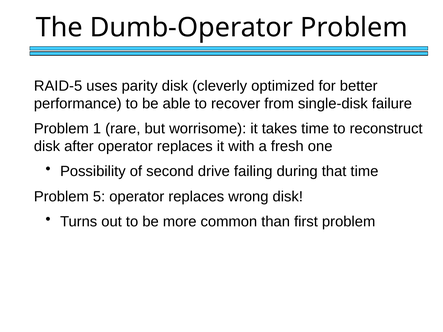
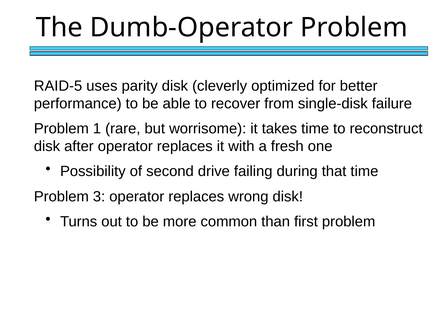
5: 5 -> 3 (99, 197)
